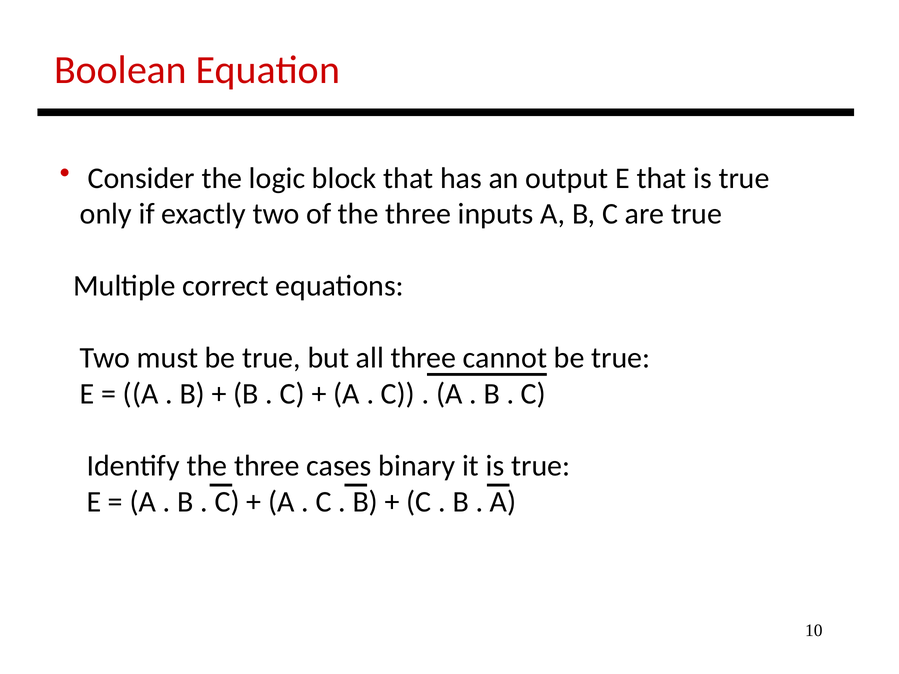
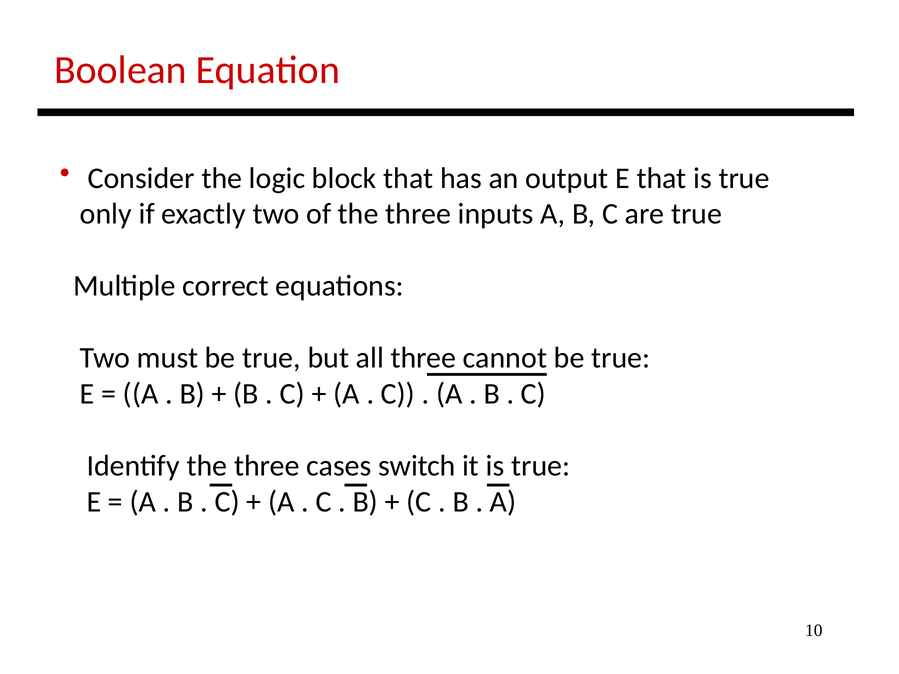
binary: binary -> switch (417, 466)
